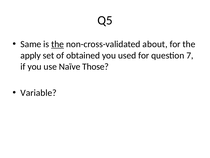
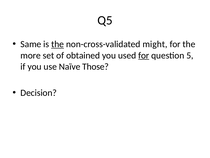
about: about -> might (155, 44)
apply: apply -> more (31, 55)
for underline: none -> present (144, 55)
7: 7 -> 5 (190, 55)
Variable: Variable -> Decision (39, 93)
